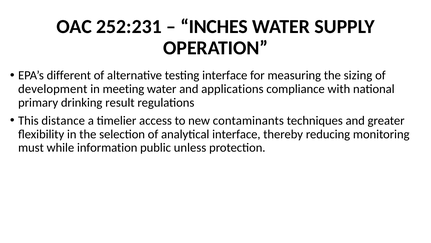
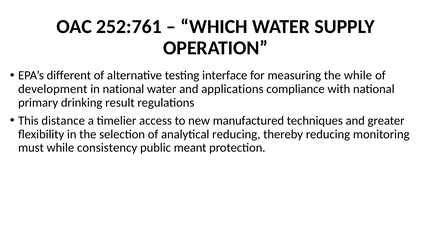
252:231: 252:231 -> 252:761 (129, 27)
INCHES: INCHES -> WHICH (214, 27)
the sizing: sizing -> while (358, 75)
in meeting: meeting -> national (123, 89)
contaminants: contaminants -> manufactured (248, 120)
analytical interface: interface -> reducing (236, 134)
information: information -> consistency (107, 147)
unless: unless -> meant (190, 147)
